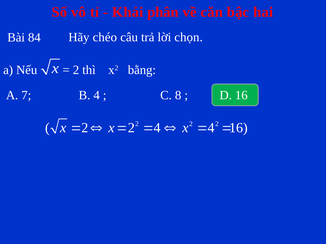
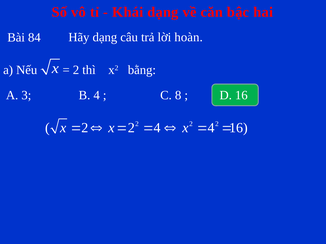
Khái phân: phân -> dạng (163, 12)
Hãy chéo: chéo -> dạng (105, 37)
chọn: chọn -> hoàn (189, 37)
7: 7 -> 3 (26, 95)
